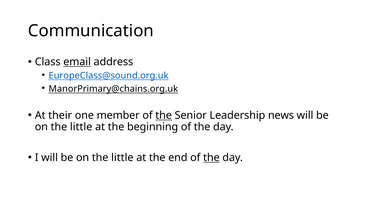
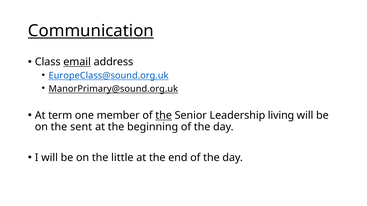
Communication underline: none -> present (91, 31)
ManorPrimary@chains.org.uk: ManorPrimary@chains.org.uk -> ManorPrimary@sound.org.uk (113, 89)
their: their -> term (60, 116)
news: news -> living (281, 116)
little: little -> sent (81, 127)
the underline: present -> none (211, 158)
